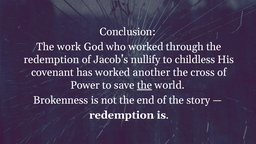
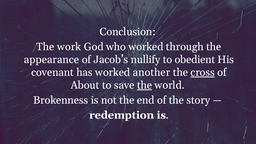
redemption: redemption -> appearance (51, 60)
childless: childless -> obedient (195, 60)
cross underline: none -> present (203, 72)
Power: Power -> About (85, 85)
